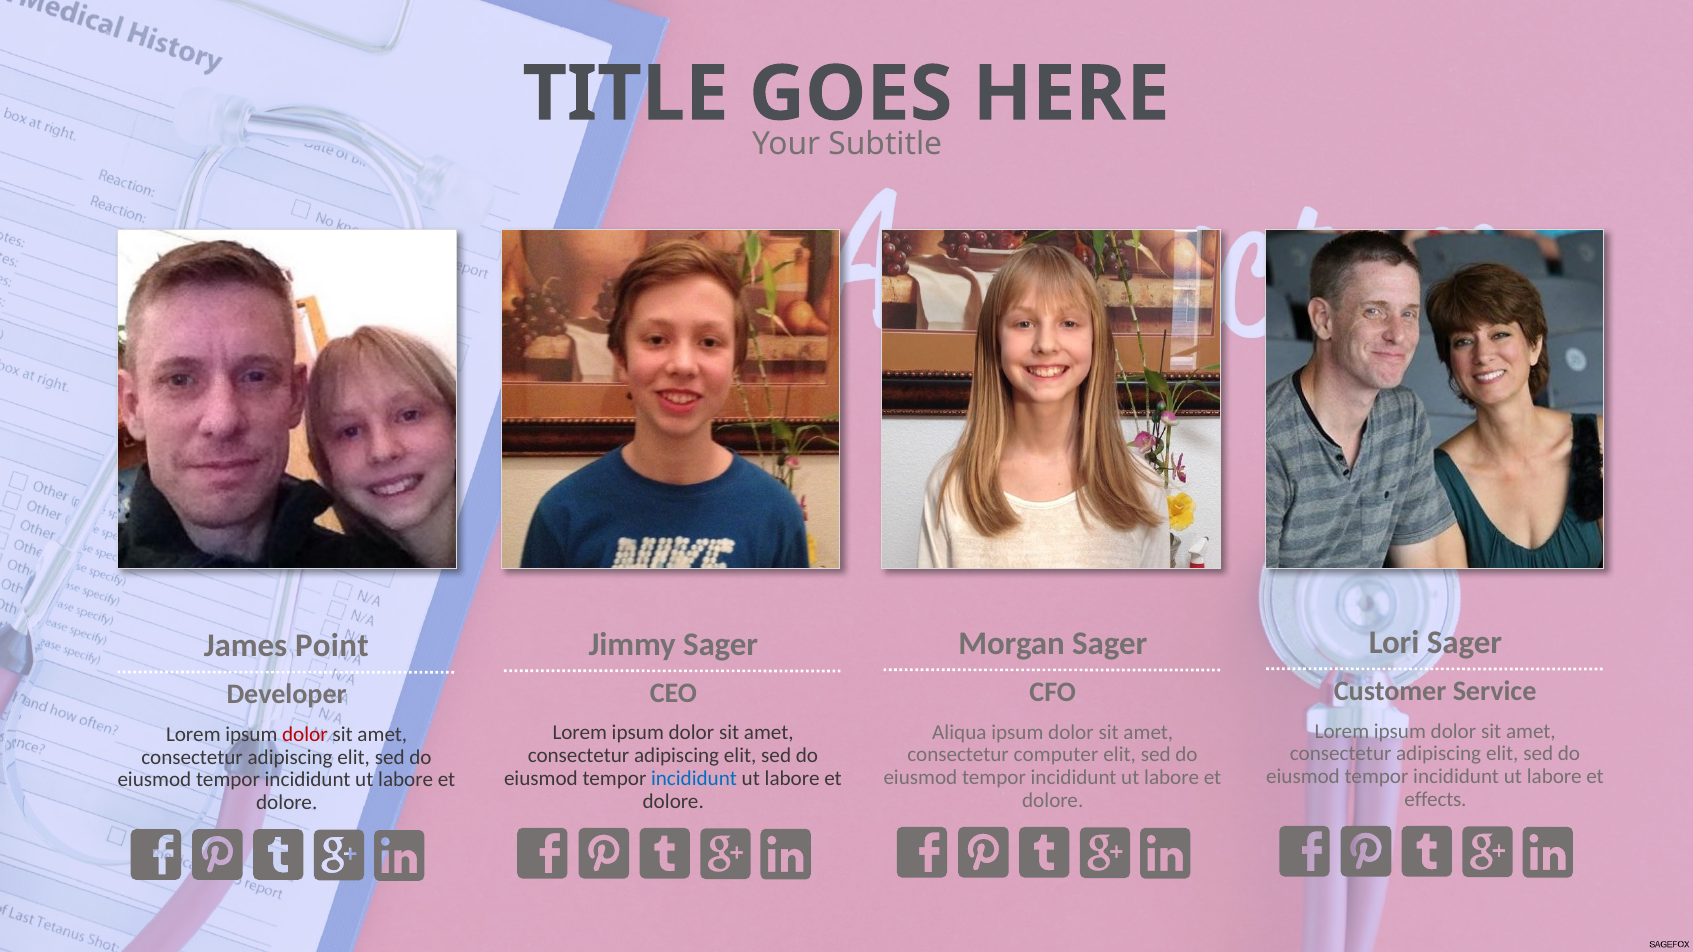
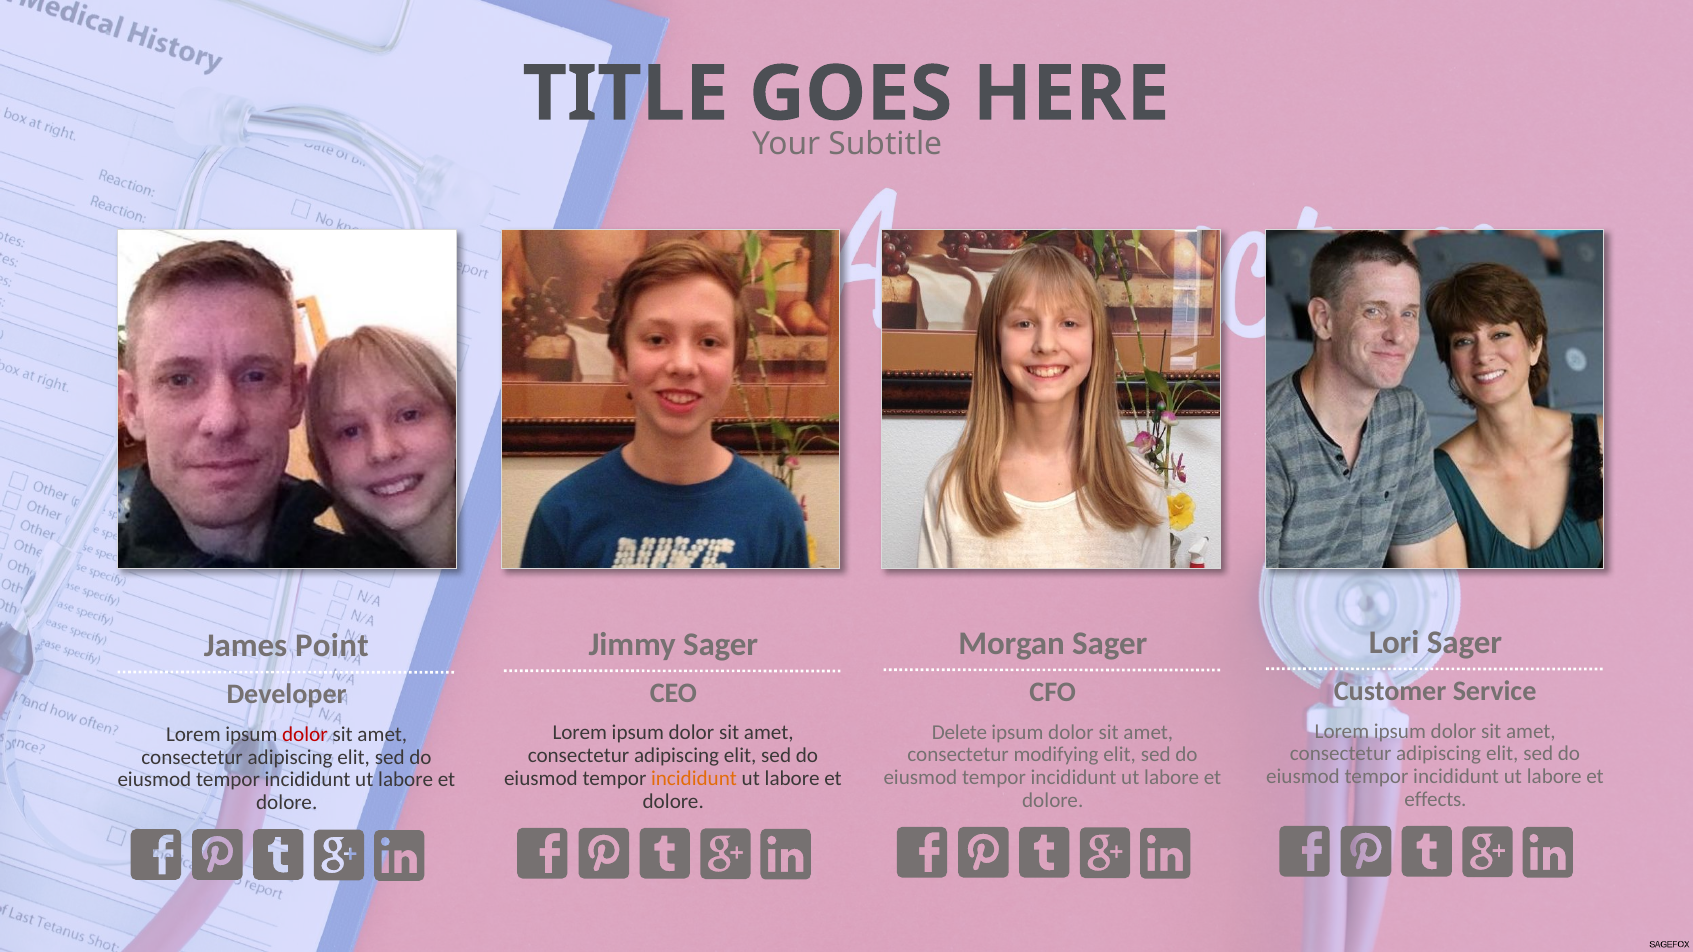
Aliqua: Aliqua -> Delete (959, 732)
computer: computer -> modifying (1056, 755)
incididunt colour: blue -> orange (694, 779)
